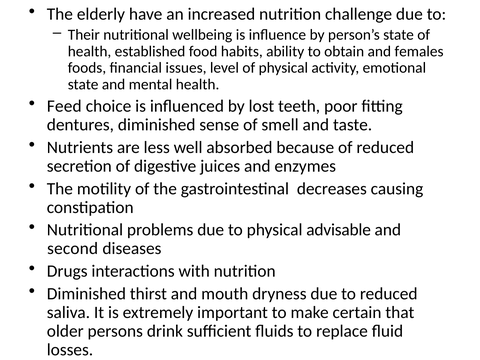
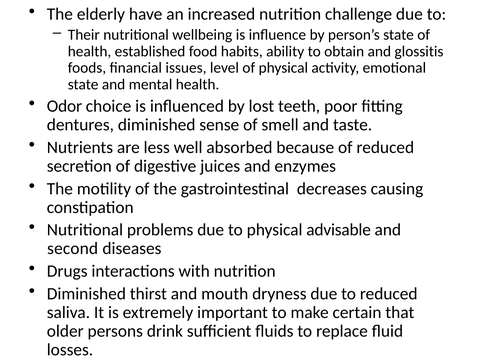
females: females -> glossitis (419, 51)
Feed: Feed -> Odor (64, 106)
